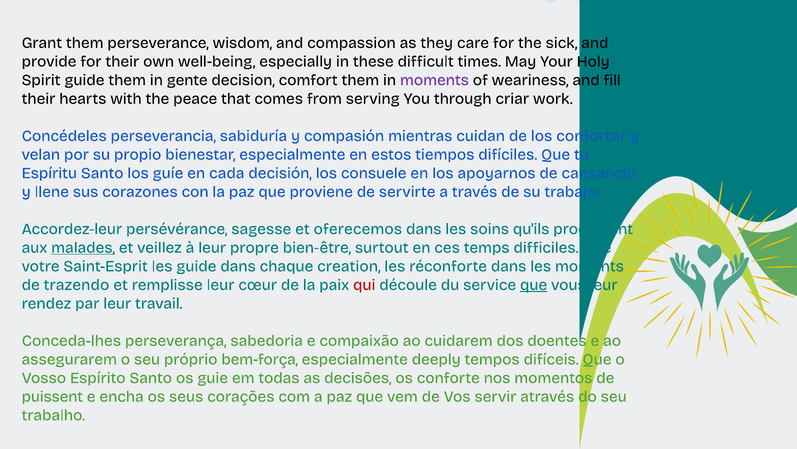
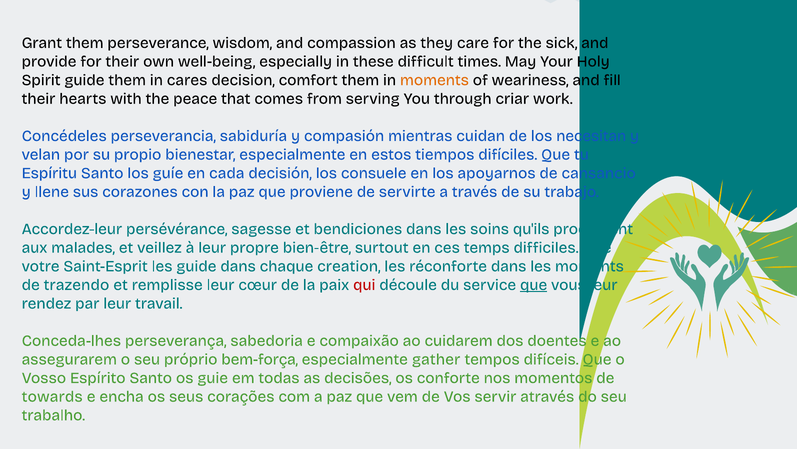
gente: gente -> cares (187, 80)
moments colour: purple -> orange (434, 80)
confortar: confortar -> necesitan (591, 136)
oferecemos: oferecemos -> bendiciones (358, 229)
malades underline: present -> none (83, 247)
deeply: deeply -> gather (436, 359)
puissent: puissent -> towards (52, 396)
